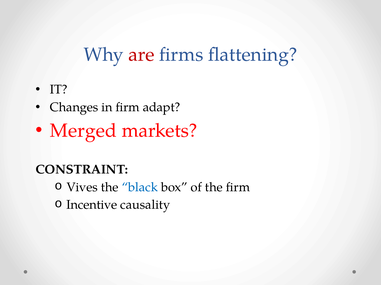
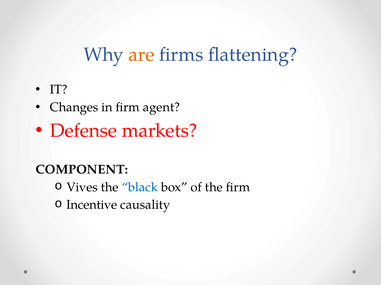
are colour: red -> orange (141, 55)
adapt: adapt -> agent (161, 108)
Merged: Merged -> Defense (83, 131)
CONSTRAINT: CONSTRAINT -> COMPONENT (82, 170)
